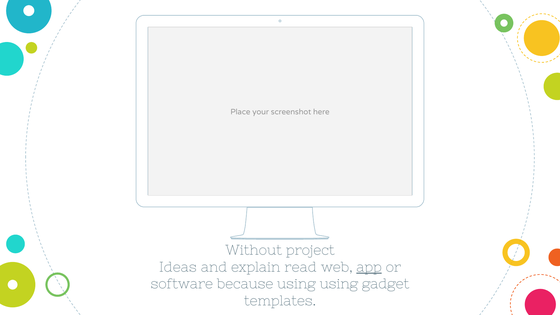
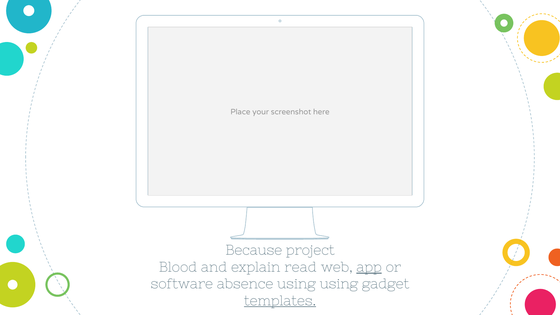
Without: Without -> Because (254, 250)
Ideas: Ideas -> Blood (178, 267)
because: because -> absence (245, 284)
templates underline: none -> present (280, 301)
